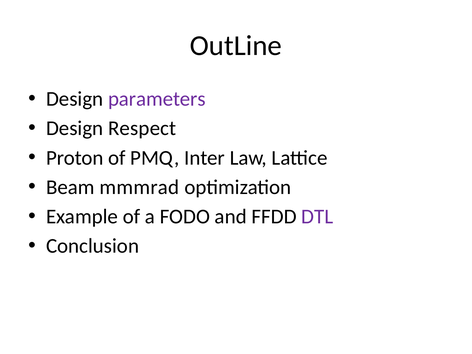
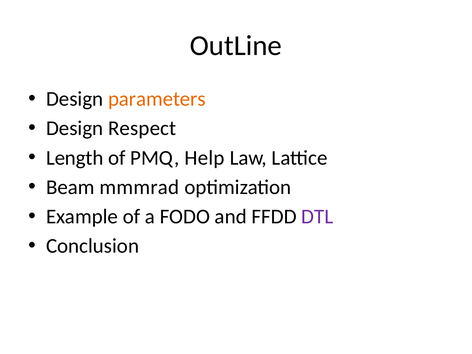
parameters colour: purple -> orange (157, 99)
Proton: Proton -> Length (75, 158)
Inter: Inter -> Help (204, 158)
